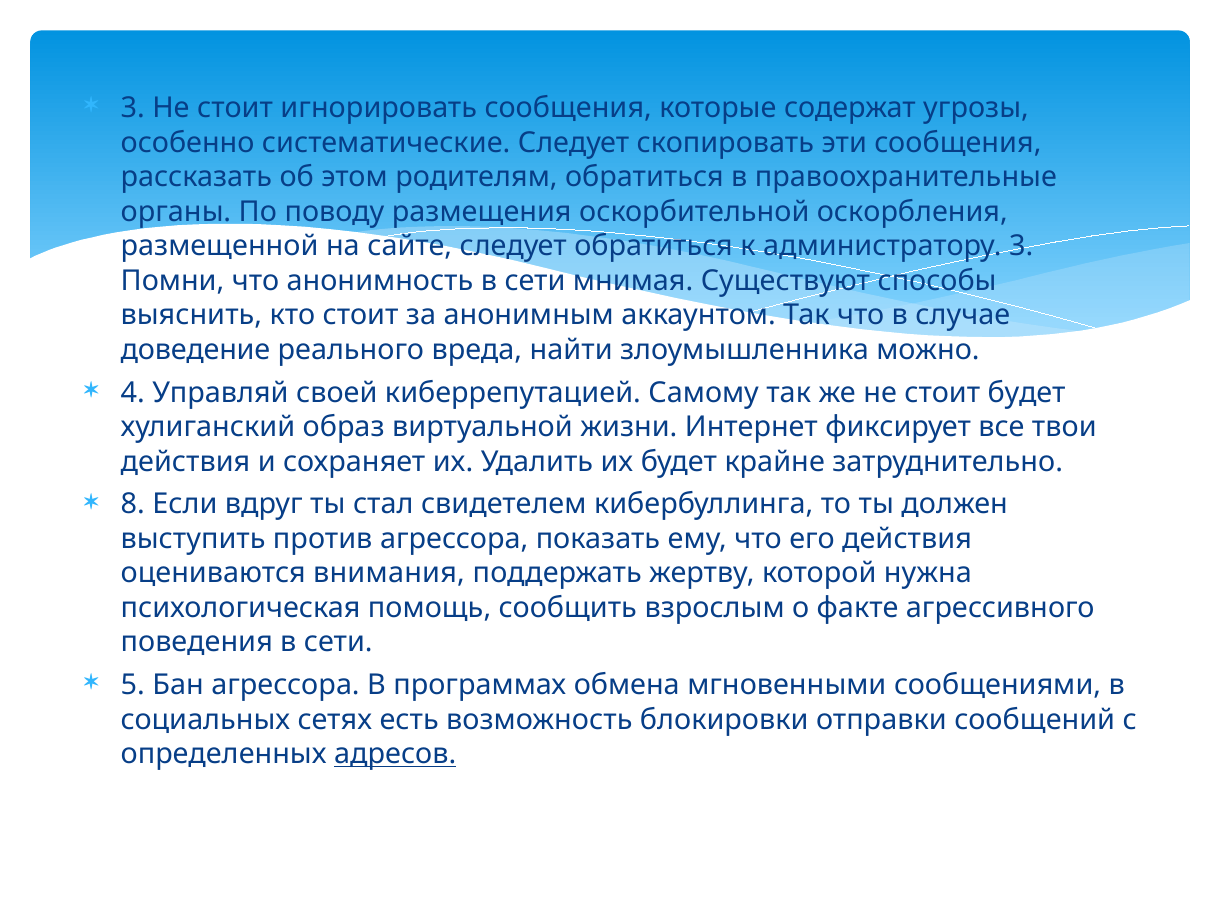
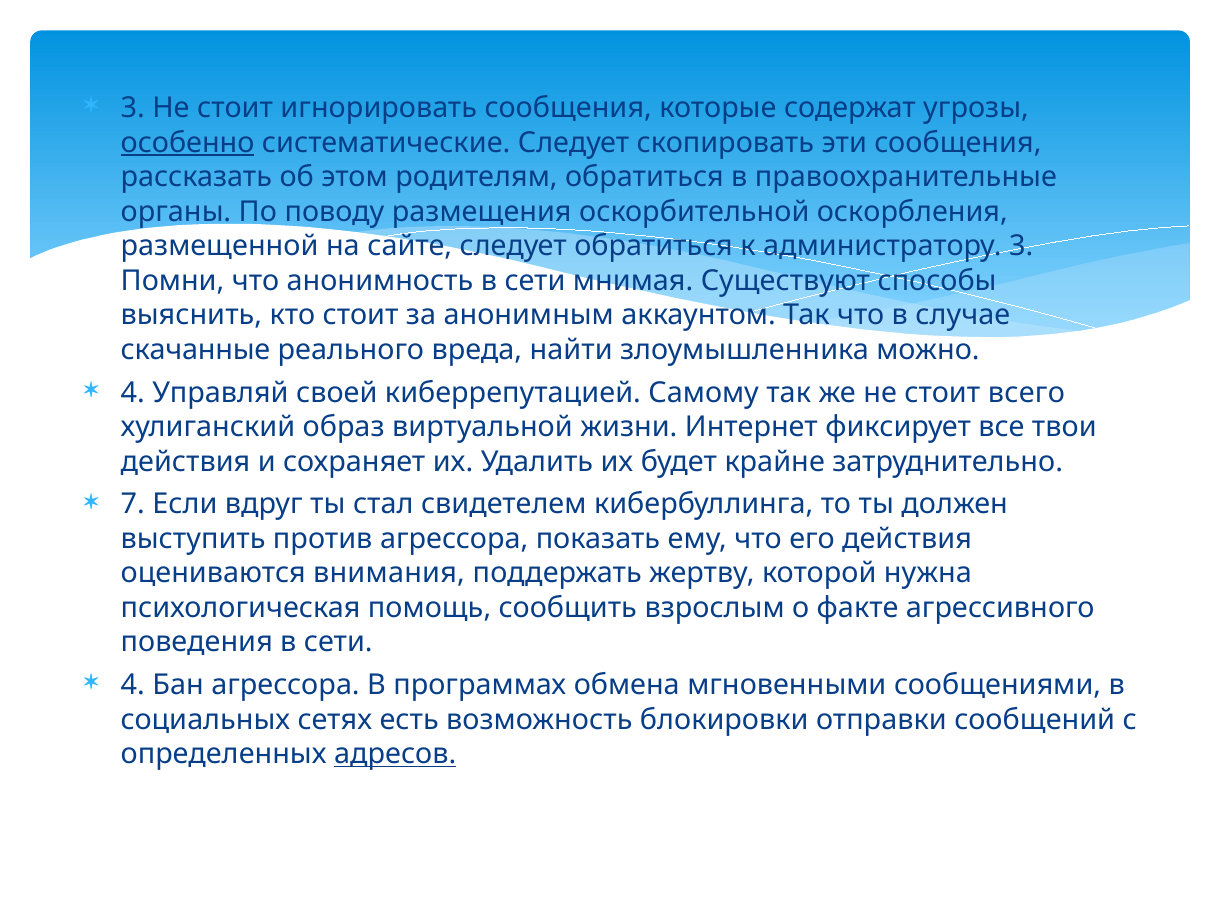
особенно underline: none -> present (188, 143)
доведение: доведение -> скачанные (195, 350)
стоит будет: будет -> всего (1026, 393)
8: 8 -> 7 (133, 504)
5: 5 -> 4 (133, 685)
